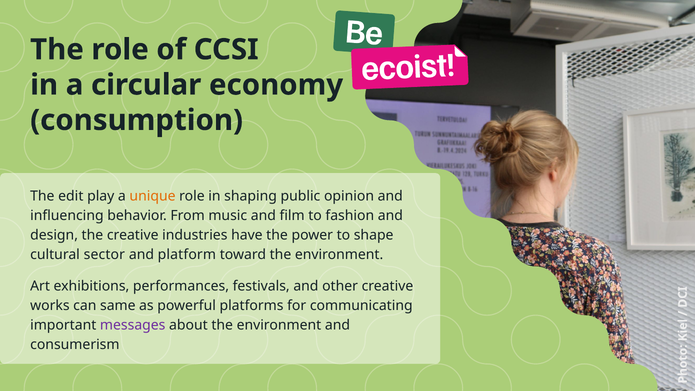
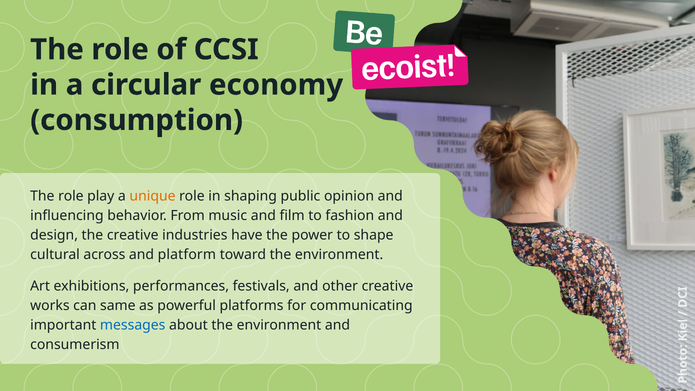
edit: edit -> role (71, 196)
sector: sector -> across (104, 255)
messages colour: purple -> blue (133, 325)
